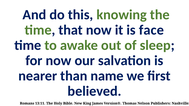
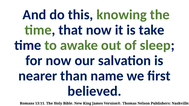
face: face -> take (152, 30)
